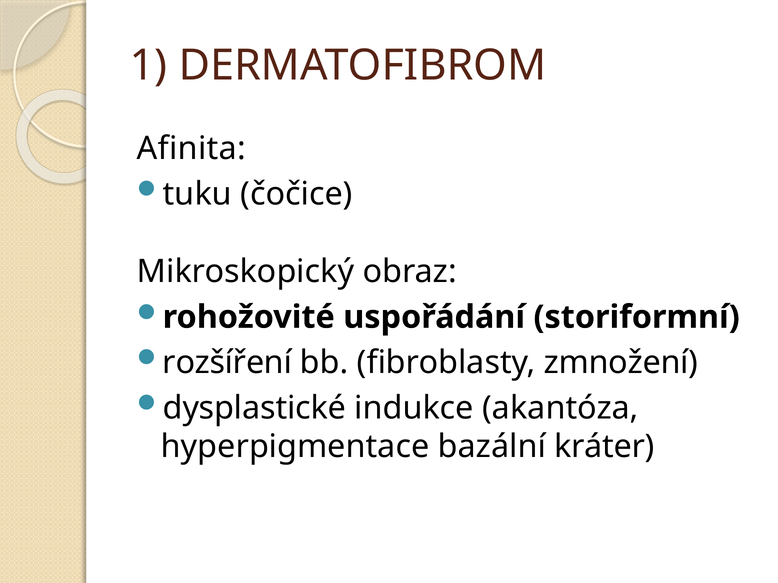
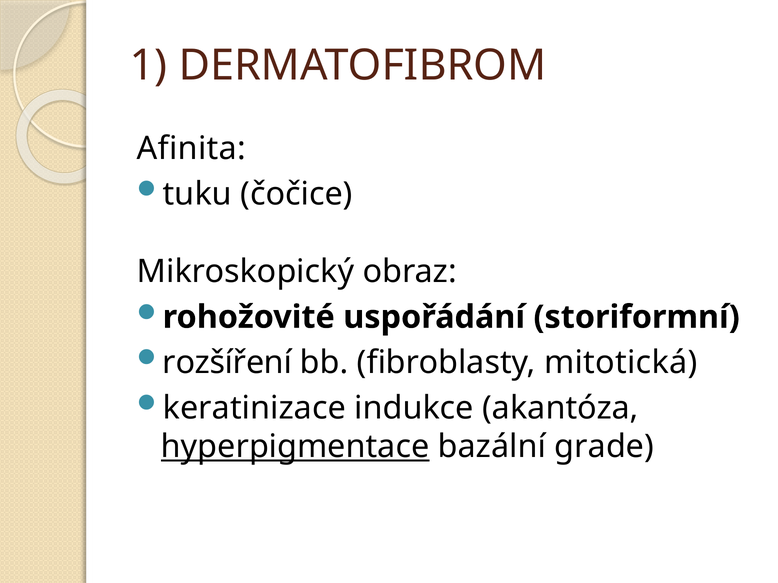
zmnožení: zmnožení -> mitotická (621, 363)
dysplastické: dysplastické -> keratinizace (254, 408)
hyperpigmentace underline: none -> present (295, 447)
kráter: kráter -> grade (604, 447)
